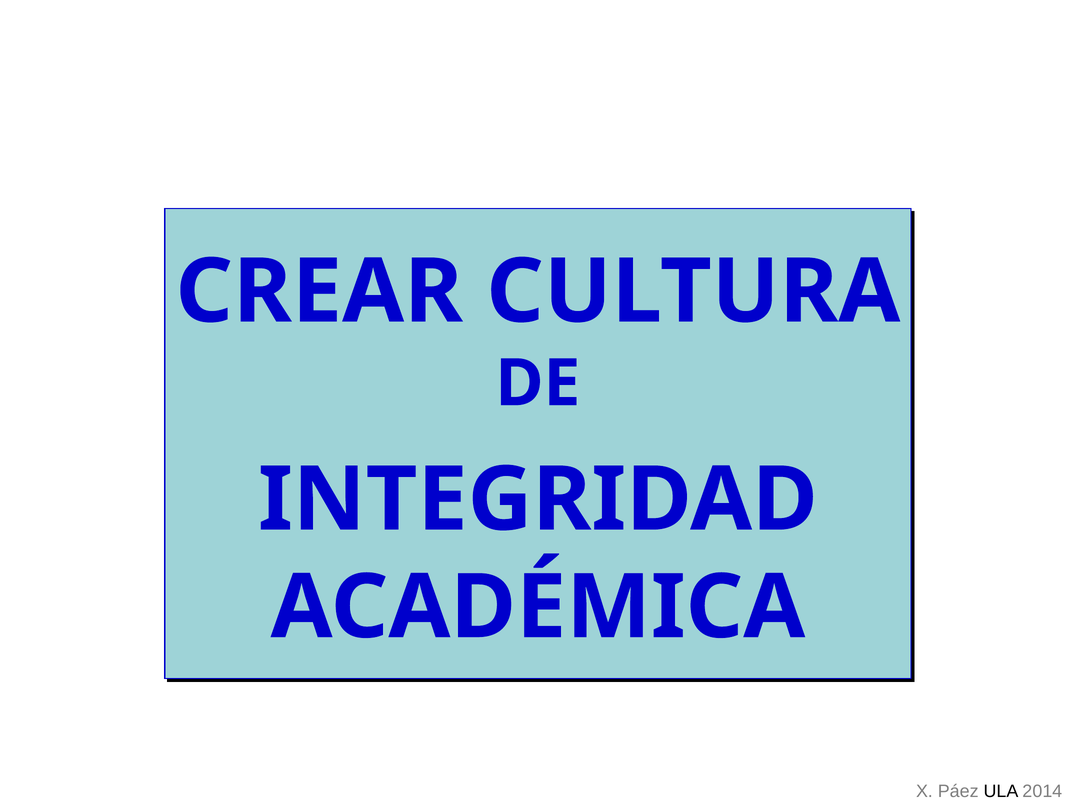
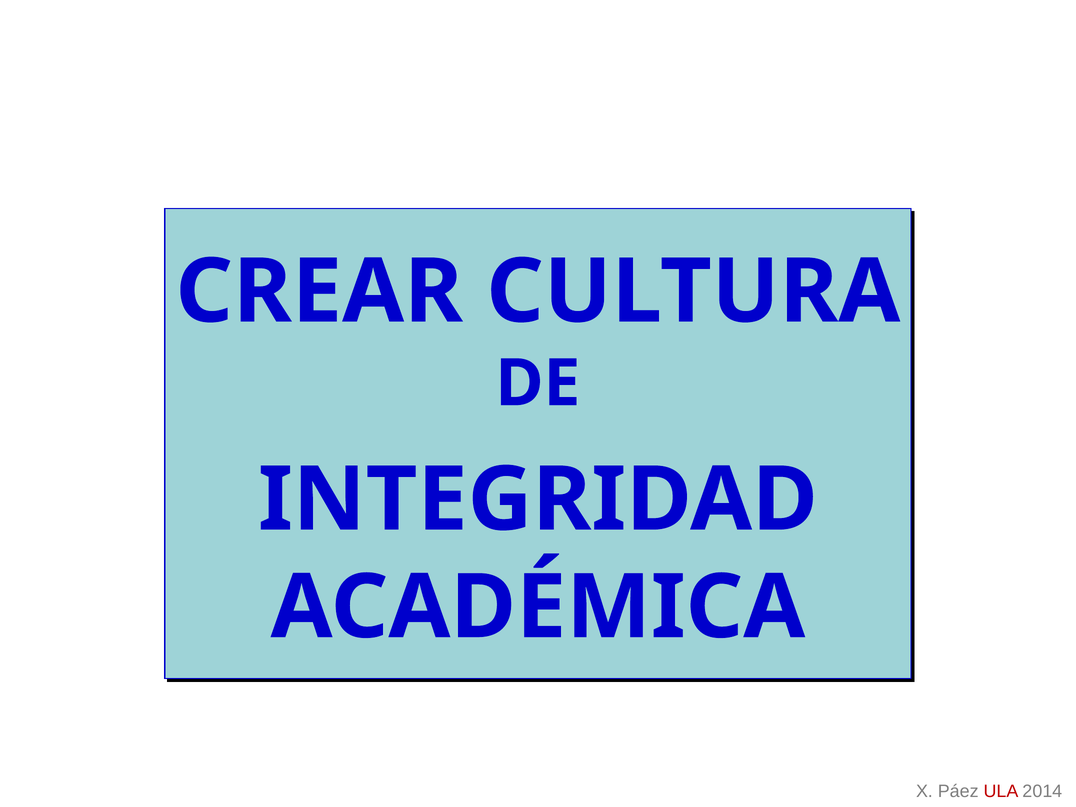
ULA colour: black -> red (1001, 791)
